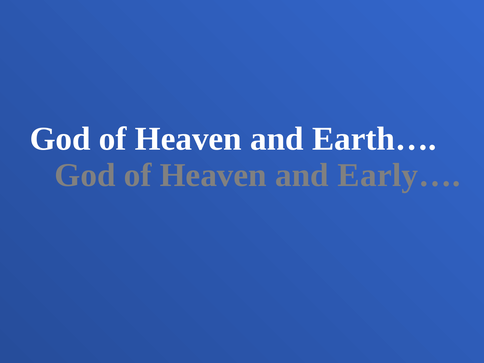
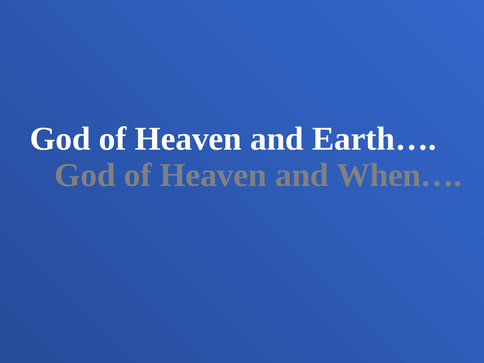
Early…: Early… -> When… (399, 175)
